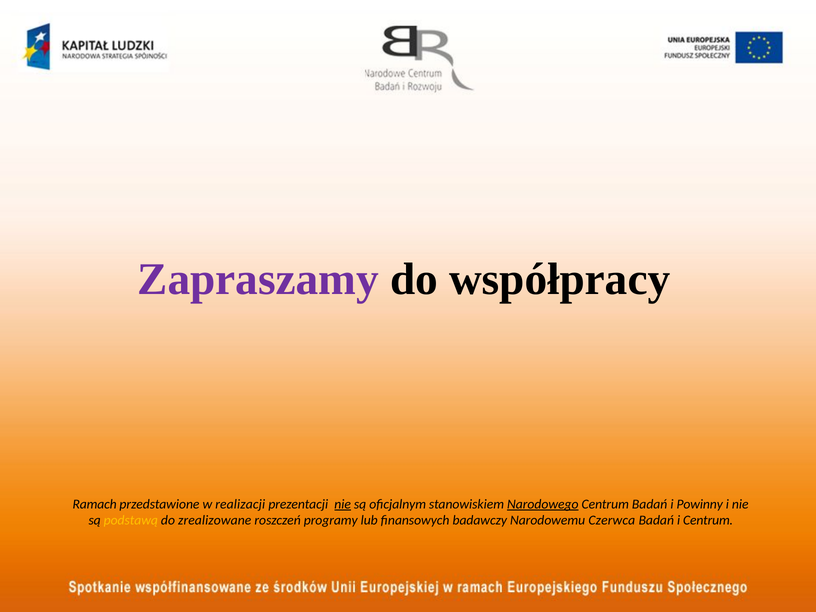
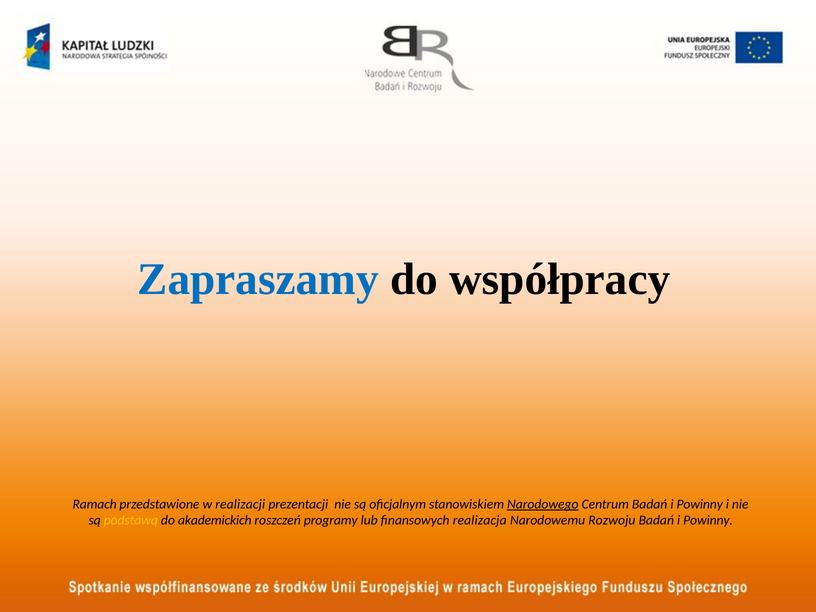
Zapraszamy colour: purple -> blue (258, 279)
nie underline: present -> none (343, 504)
zrealizowane: zrealizowane -> akademickich (215, 520)
badawczy: badawczy -> realizacja (480, 520)
Czerwca: Czerwca -> Rozwoju (612, 520)
Centrum: Centrum -> Powinny (708, 520)
